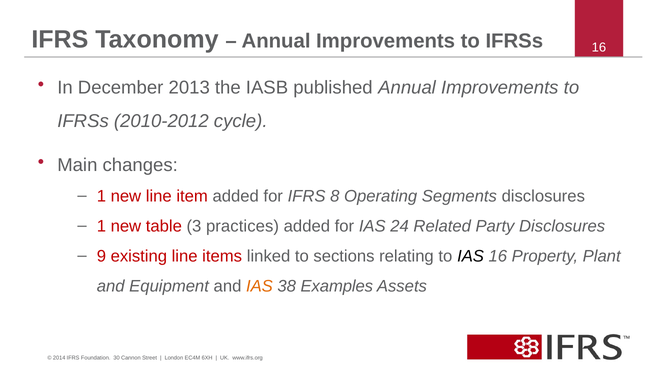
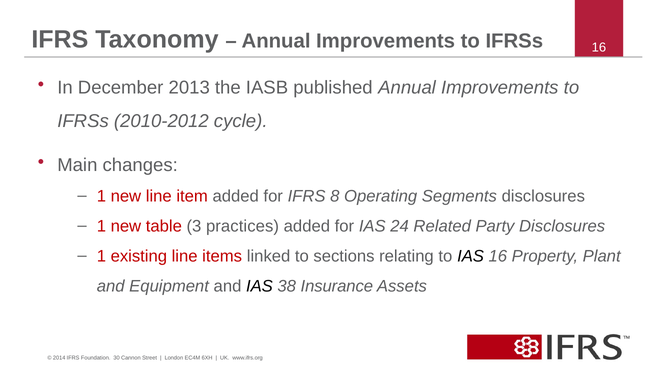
9: 9 -> 1 (102, 256)
IAS colour: orange -> black (259, 287)
Examples: Examples -> Insurance (337, 287)
